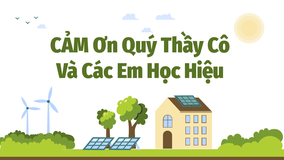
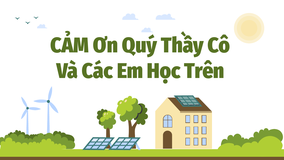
Hiệu: Hiệu -> Trên (204, 71)
